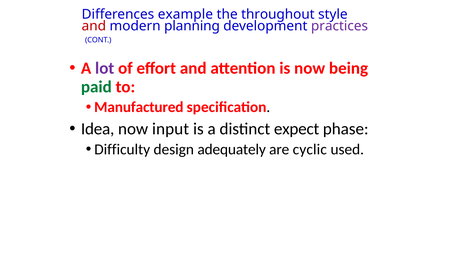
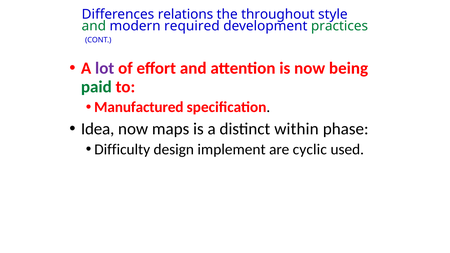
example: example -> relations (185, 14)
and colour: red -> green (94, 26)
planning: planning -> required (192, 26)
practices colour: purple -> green (340, 26)
input: input -> maps (171, 129)
expect: expect -> within (296, 129)
adequately: adequately -> implement (232, 150)
